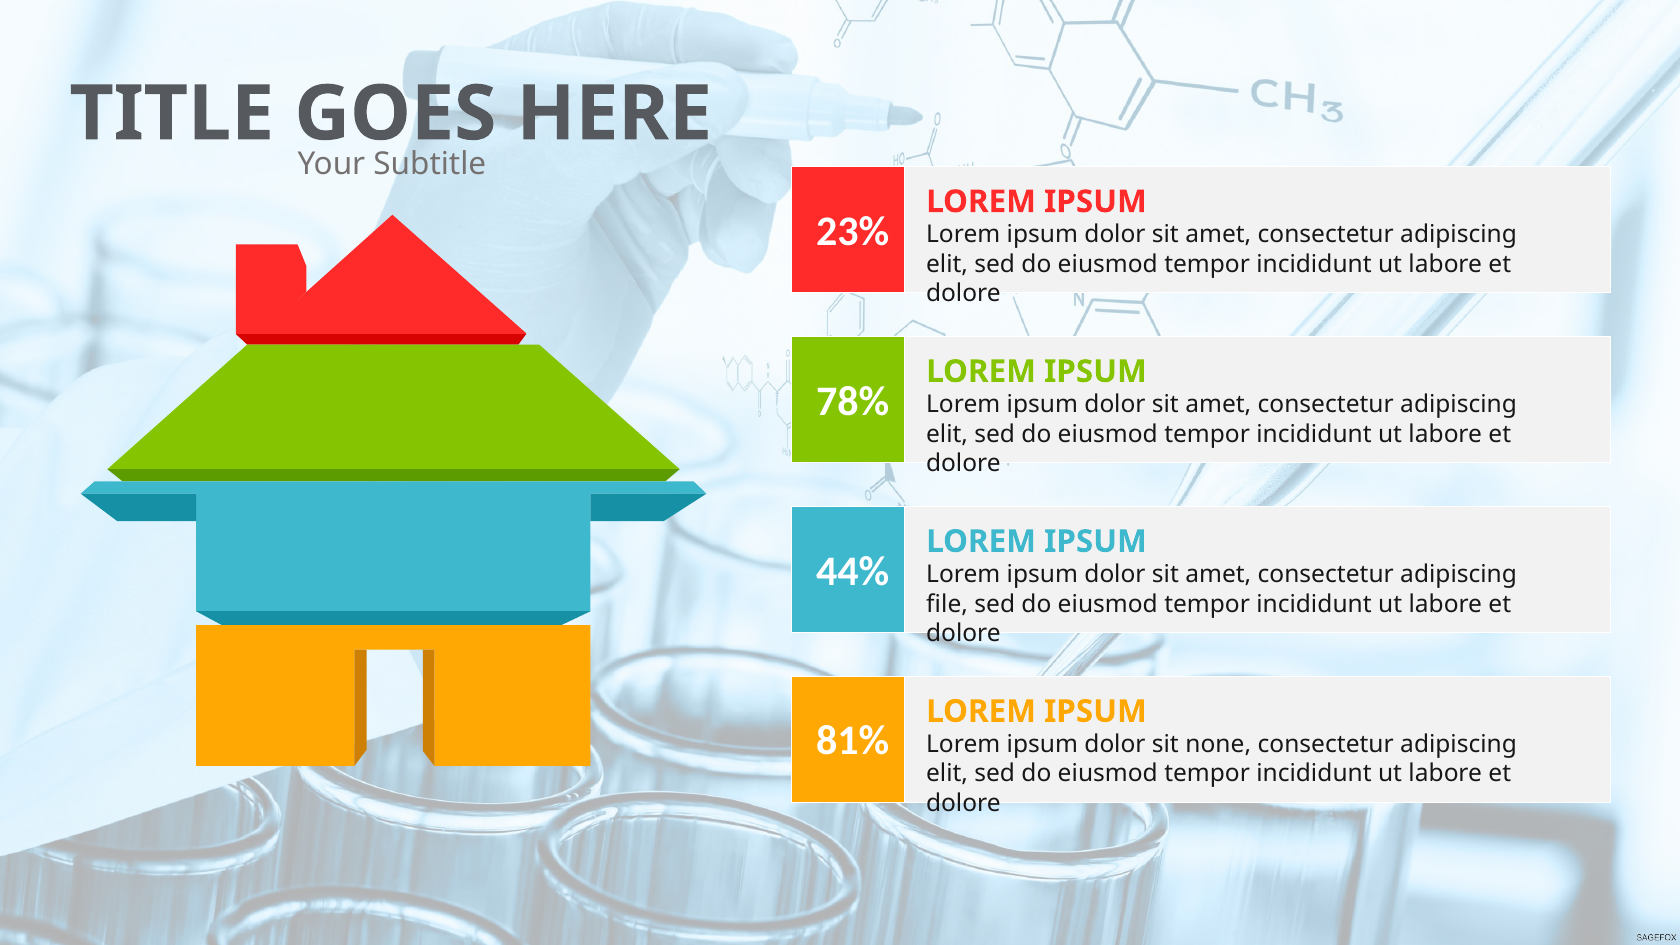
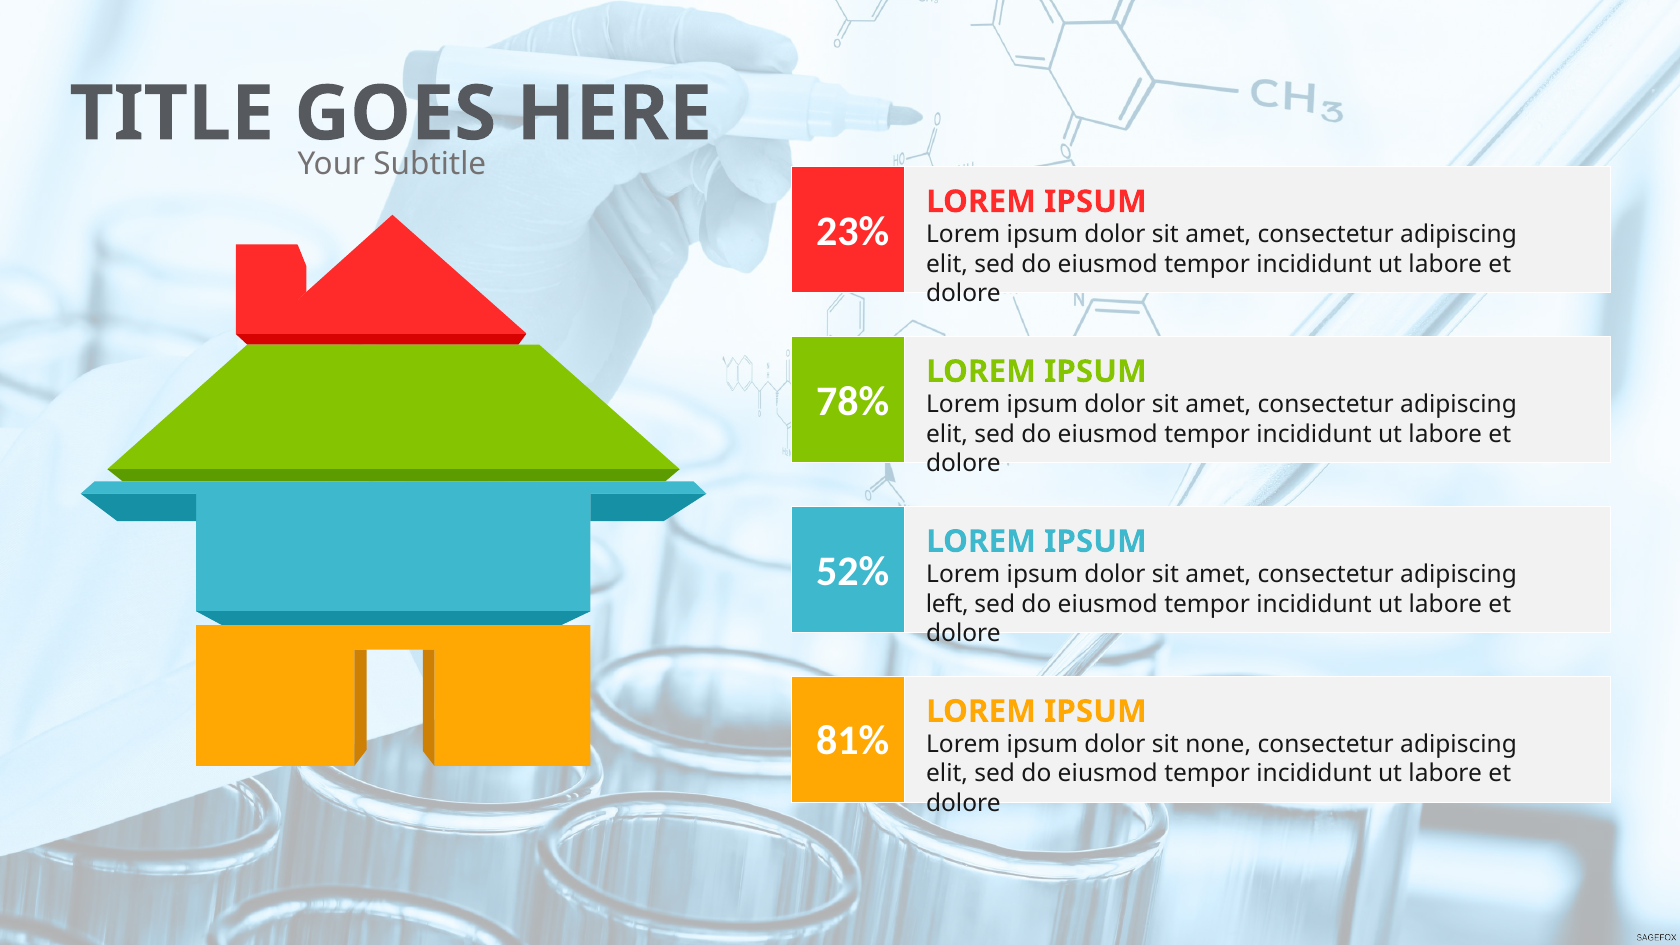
44%: 44% -> 52% (853, 571)
file: file -> left (947, 604)
